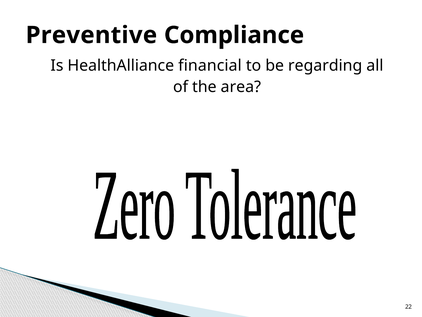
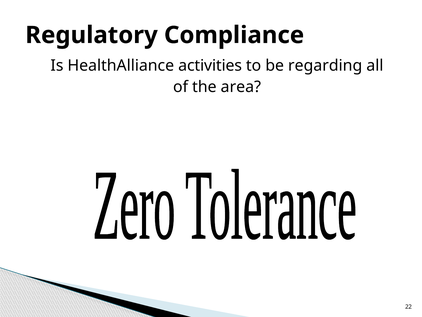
Preventive: Preventive -> Regulatory (92, 35)
financial: financial -> activities (210, 65)
